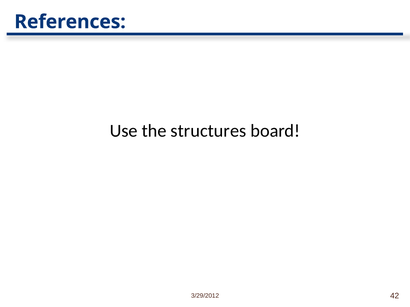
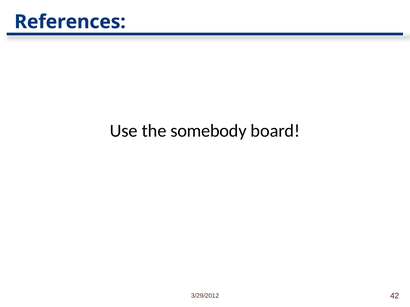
structures: structures -> somebody (209, 131)
